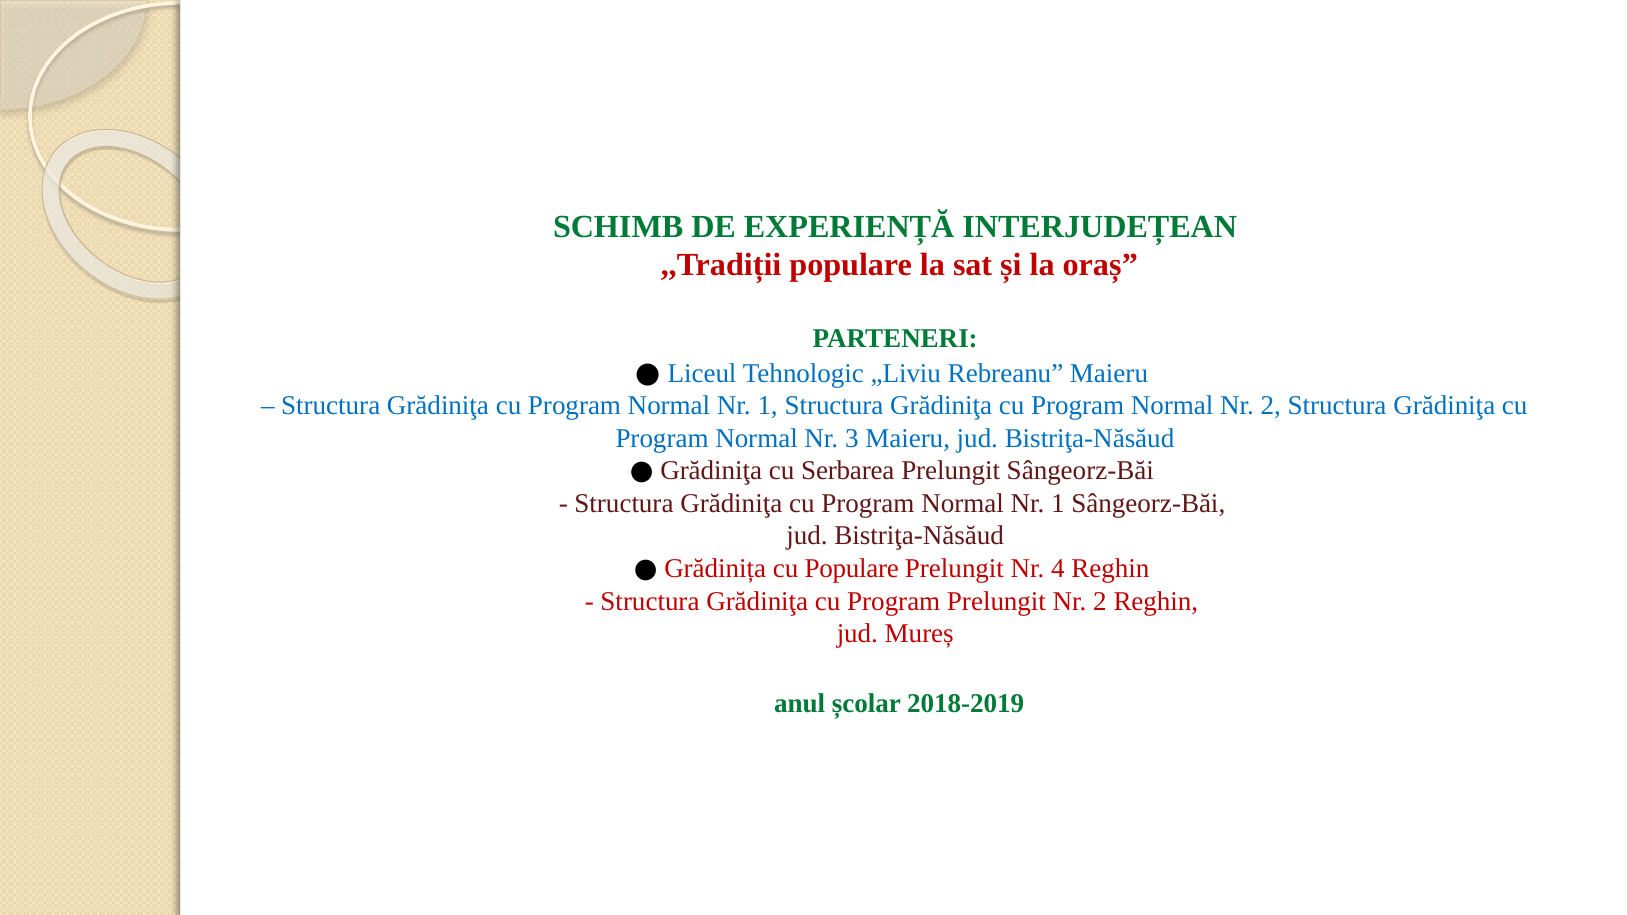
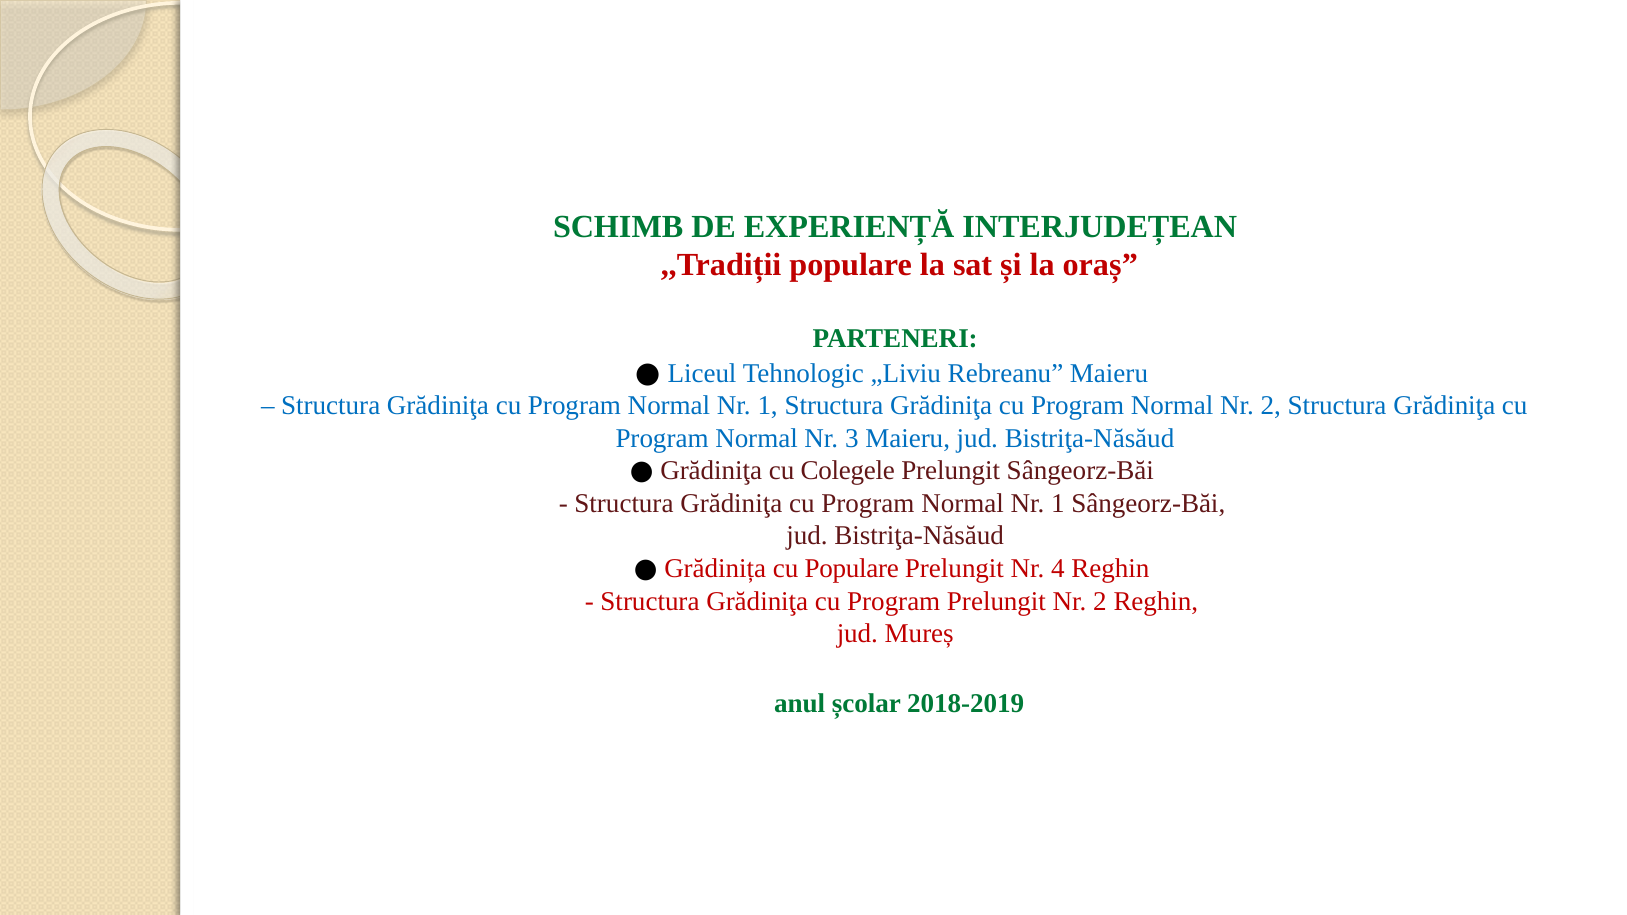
Serbarea: Serbarea -> Colegele (848, 471)
